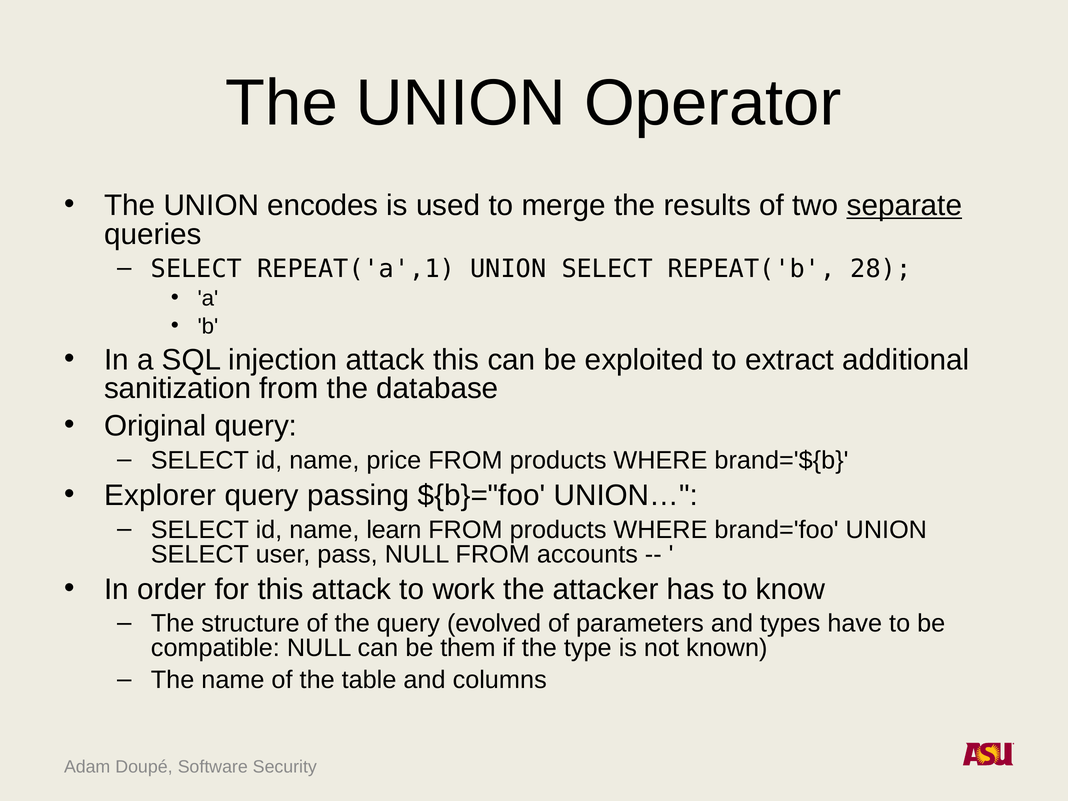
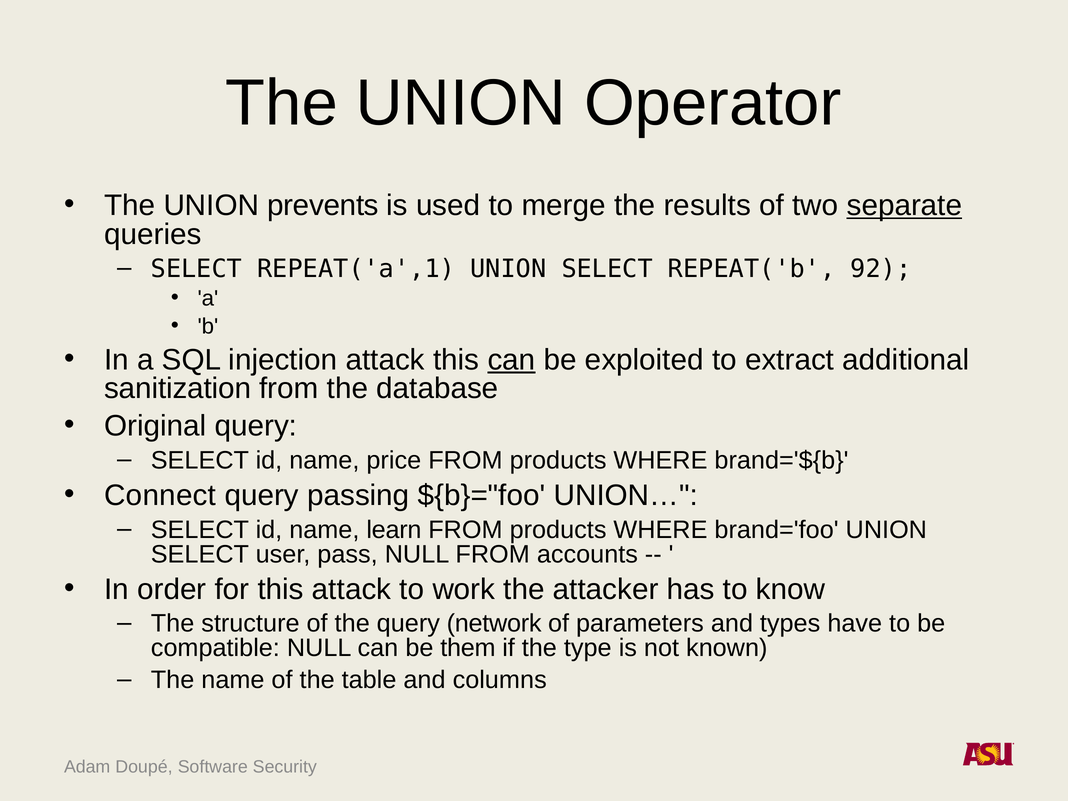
encodes: encodes -> prevents (323, 206)
28: 28 -> 92 (881, 269)
can underline: none -> present (511, 360)
Explorer: Explorer -> Connect (160, 495)
evolved: evolved -> network (494, 624)
